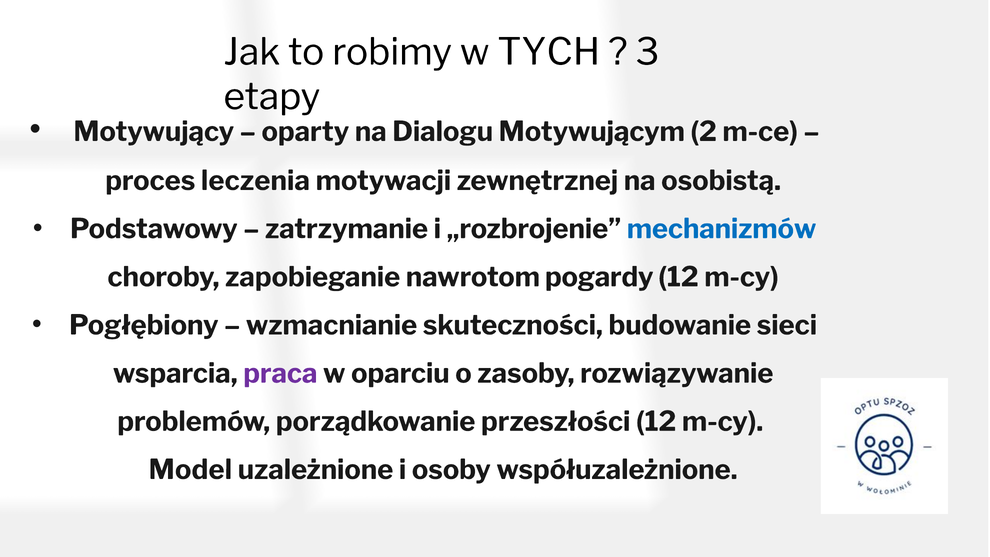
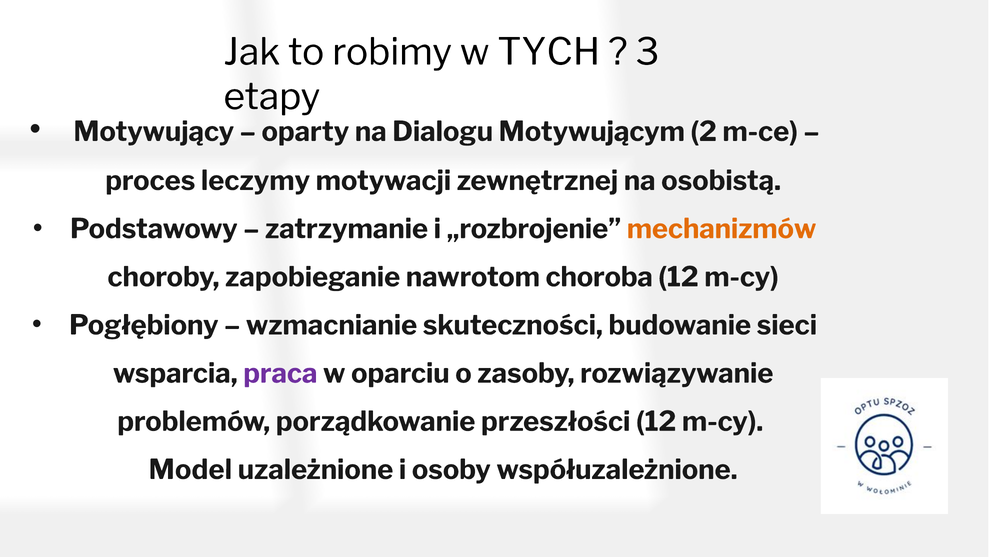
leczenia: leczenia -> leczymy (256, 181)
mechanizmów colour: blue -> orange (722, 229)
pogardy: pogardy -> choroba (599, 277)
